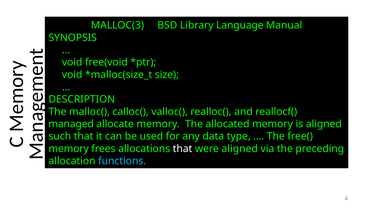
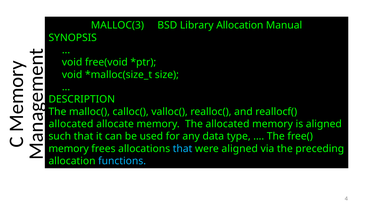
Library Language: Language -> Allocation (240, 25)
managed: managed -> allocated (71, 124)
that colour: white -> light blue (183, 149)
